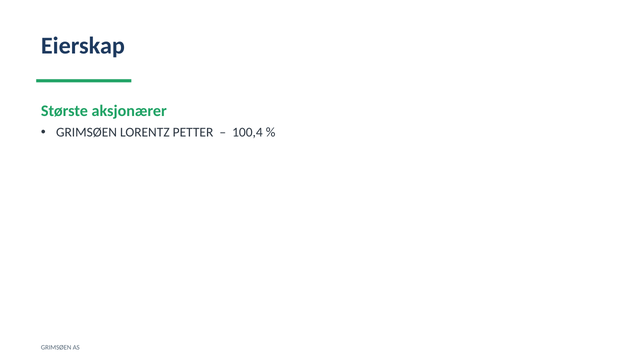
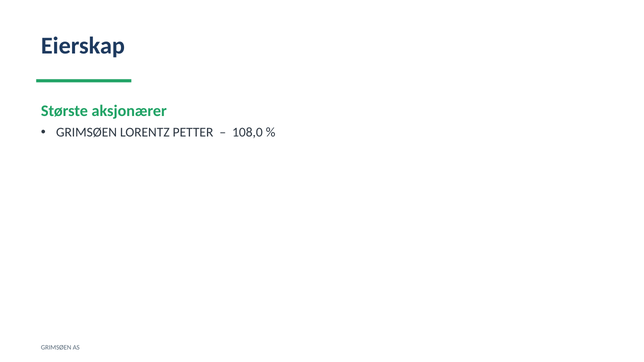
100,4: 100,4 -> 108,0 (247, 132)
